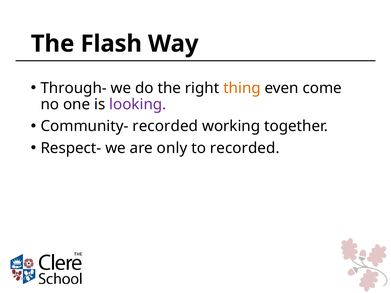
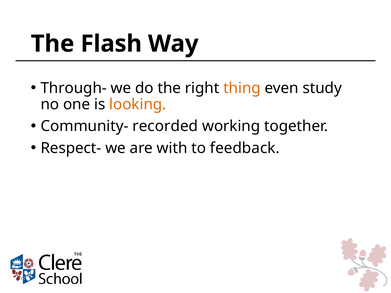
come: come -> study (322, 88)
looking colour: purple -> orange (138, 105)
only: only -> with (172, 148)
to recorded: recorded -> feedback (245, 148)
